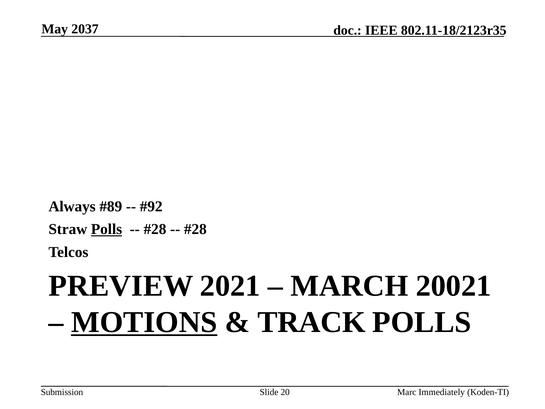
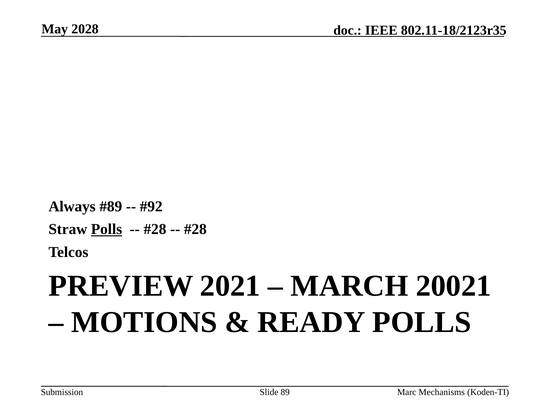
2037: 2037 -> 2028 (85, 29)
MOTIONS underline: present -> none (144, 322)
TRACK: TRACK -> READY (311, 322)
20: 20 -> 89 (285, 392)
Immediately: Immediately -> Mechanisms (442, 392)
